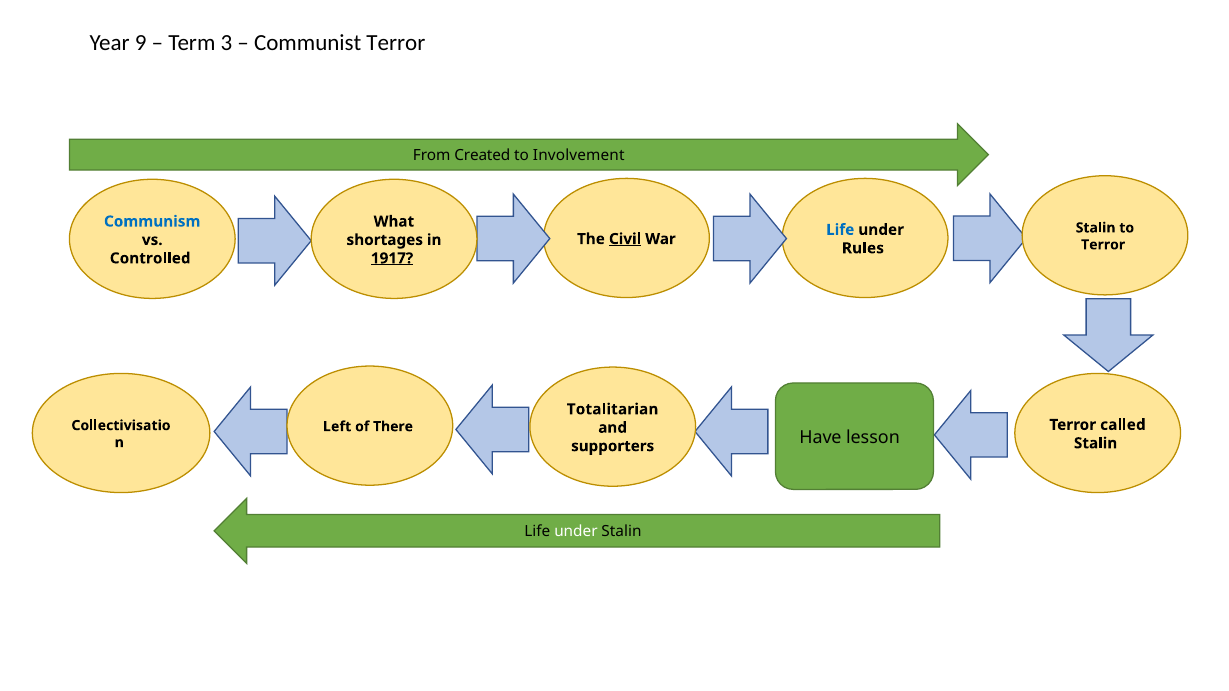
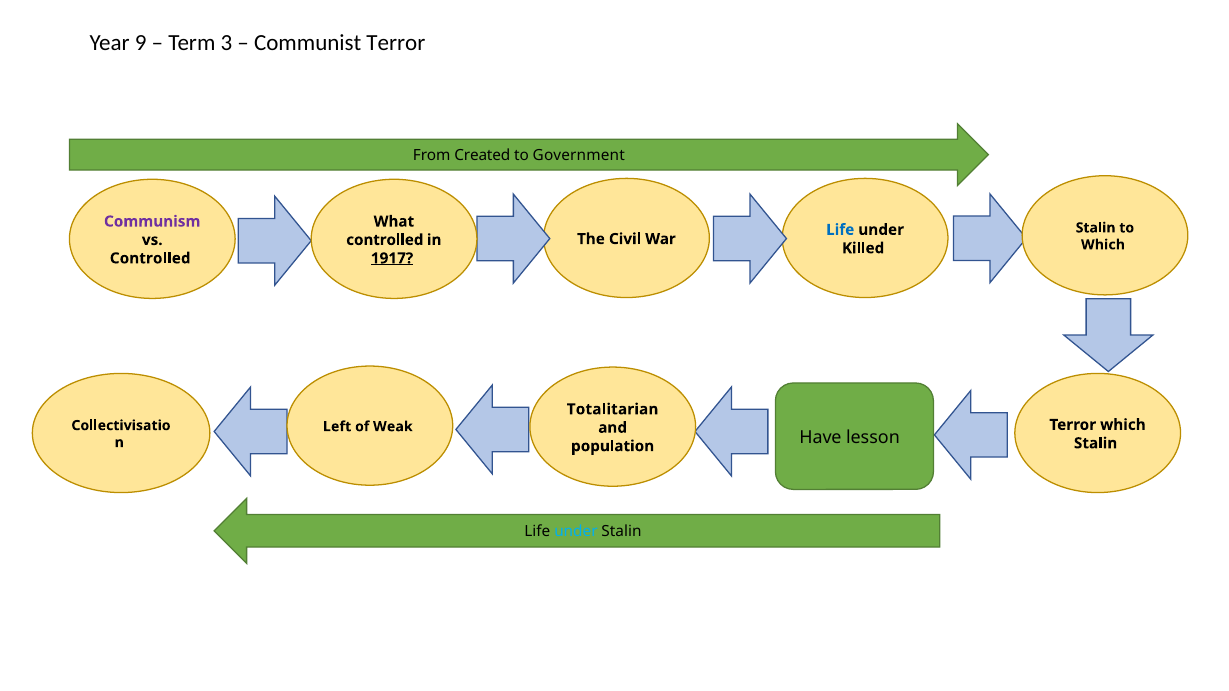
Involvement: Involvement -> Government (579, 156)
Communism colour: blue -> purple (152, 222)
Civil underline: present -> none (625, 239)
shortages: shortages -> controlled (385, 240)
Terror: Terror -> Which (1103, 245)
Rules: Rules -> Killed (863, 248)
Terror called: called -> which (1123, 425)
There: There -> Weak (393, 427)
supporters: supporters -> population (613, 446)
under colour: white -> light blue (576, 532)
